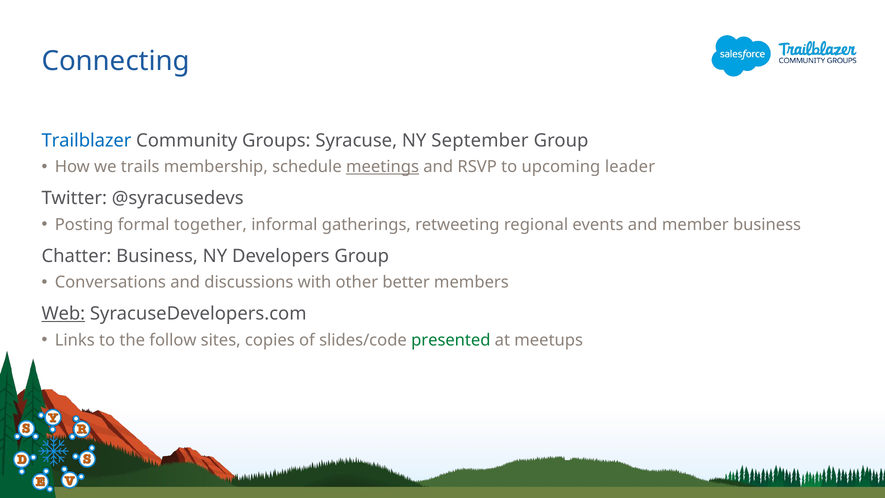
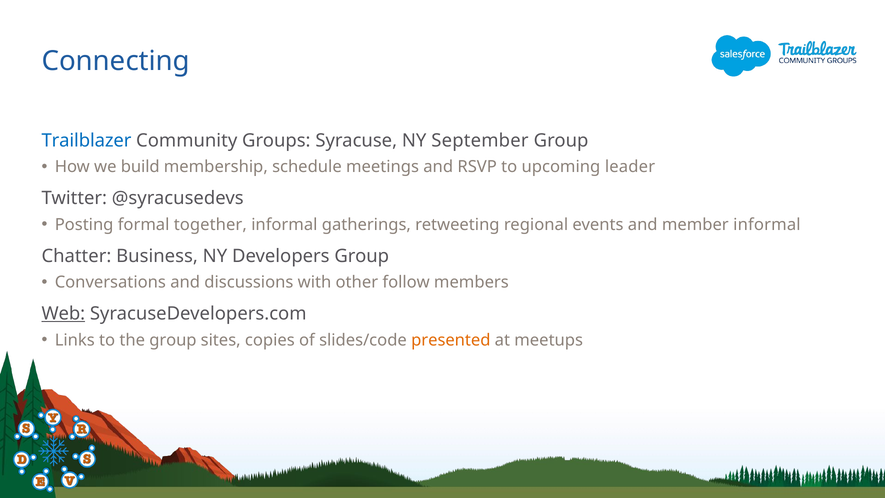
trails: trails -> build (140, 167)
meetings underline: present -> none (383, 167)
member business: business -> informal (767, 225)
better: better -> follow (406, 283)
the follow: follow -> group (173, 340)
presented colour: green -> orange (451, 340)
